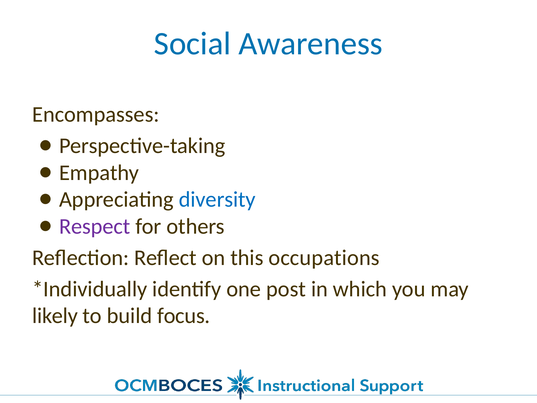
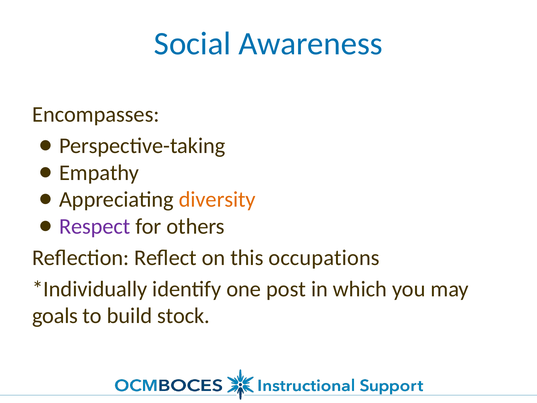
diversity colour: blue -> orange (217, 199)
likely: likely -> goals (55, 316)
focus: focus -> stock (184, 316)
